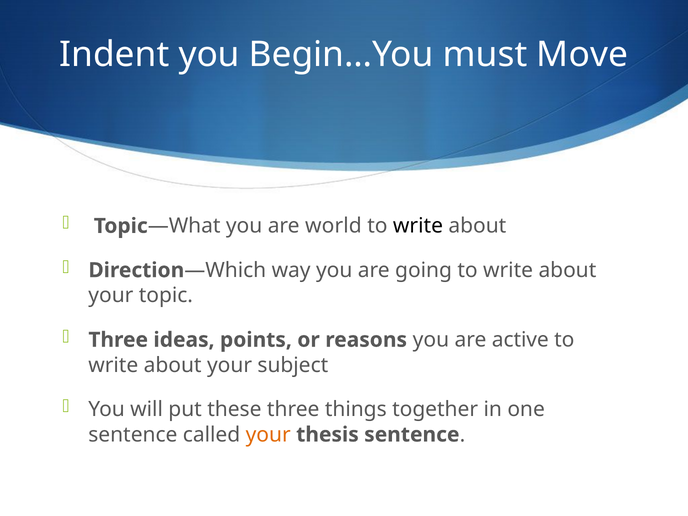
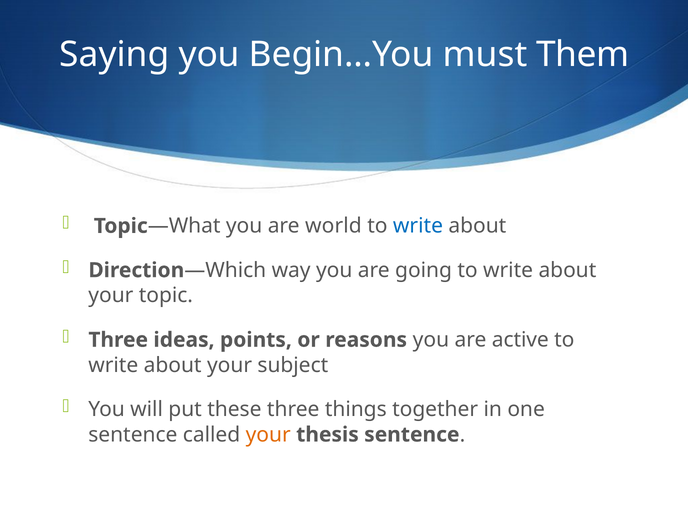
Indent: Indent -> Saying (114, 54)
Move: Move -> Them (583, 54)
write colour: black -> blue (418, 226)
